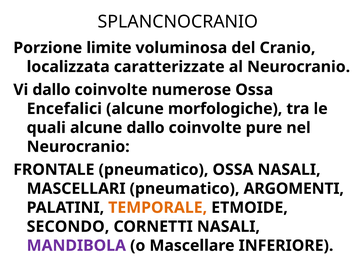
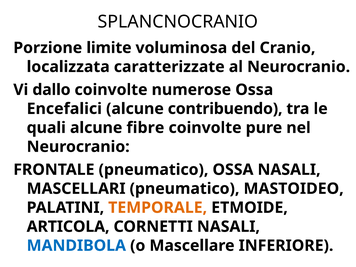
morfologiche: morfologiche -> contribuendo (225, 109)
alcune dallo: dallo -> fibre (145, 128)
ARGOMENTI: ARGOMENTI -> MASTOIDEO (294, 189)
SECONDO: SECONDO -> ARTICOLA (68, 227)
MANDIBOLA colour: purple -> blue (76, 246)
